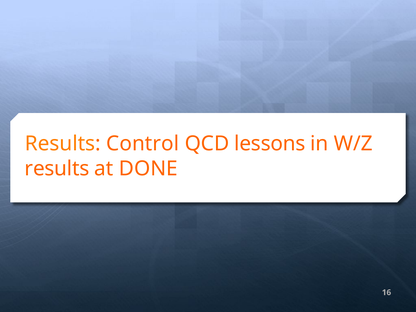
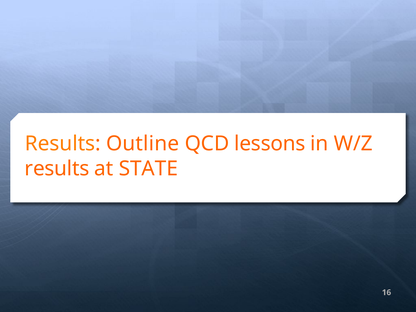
Control: Control -> Outline (143, 144)
DONE: DONE -> STATE (148, 169)
